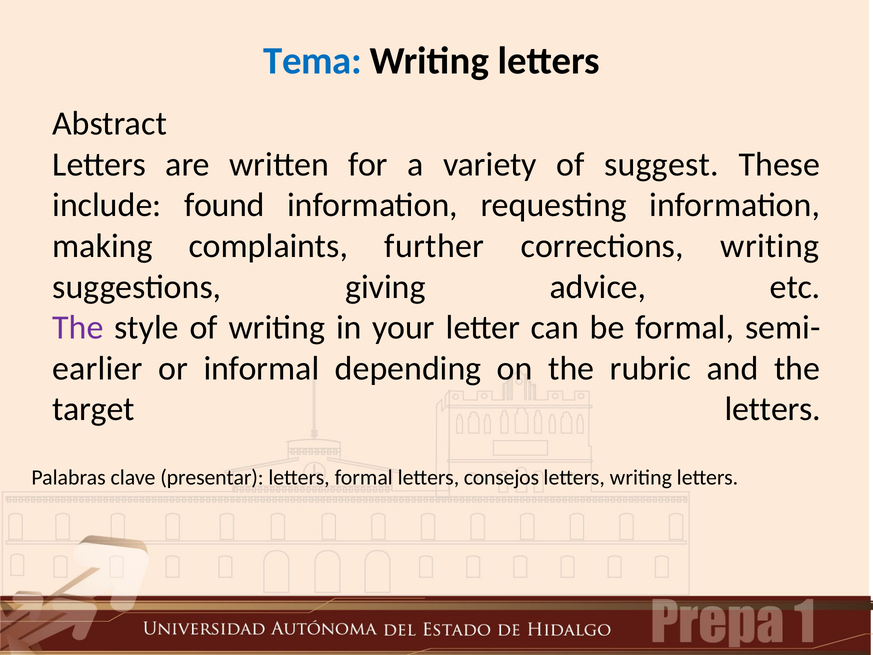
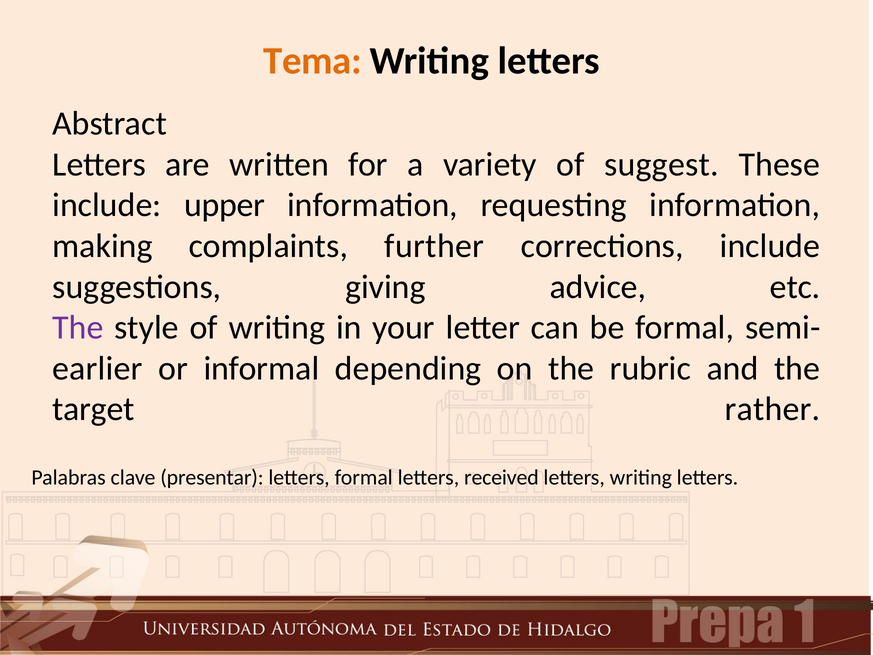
Tema colour: blue -> orange (313, 61)
found: found -> upper (224, 205)
corrections writing: writing -> include (770, 246)
target letters: letters -> rather (772, 409)
consejos: consejos -> received (501, 477)
